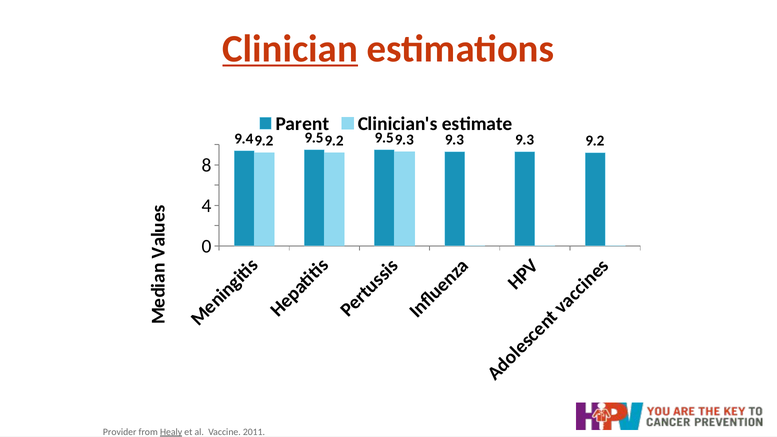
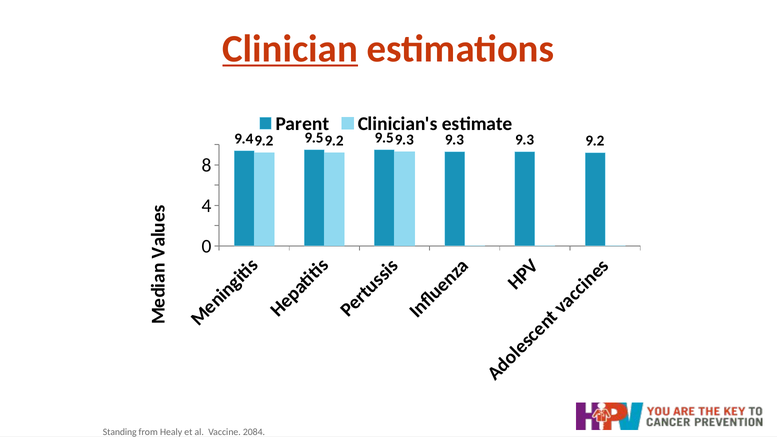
Provider: Provider -> Standing (120, 432)
Healy underline: present -> none (171, 432)
2011: 2011 -> 2084 (254, 432)
